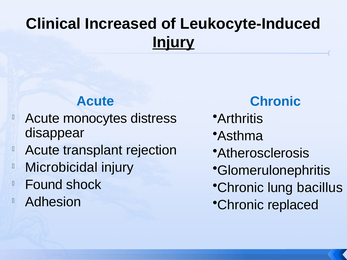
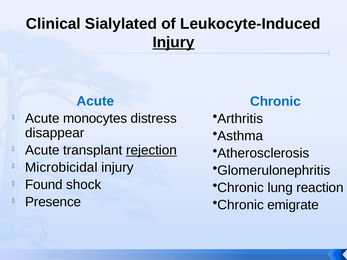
Increased: Increased -> Sialylated (121, 24)
rejection underline: none -> present (152, 150)
bacillus: bacillus -> reaction (320, 188)
replaced: replaced -> emigrate (293, 205)
Adhesion: Adhesion -> Presence (53, 202)
